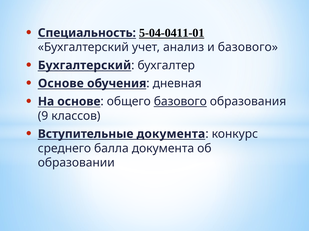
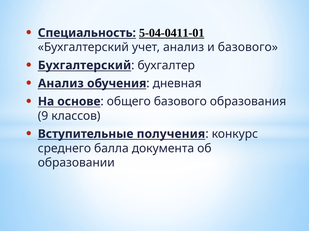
Основе: Основе -> Анализ (61, 84)
базового underline: present -> none (180, 102)
Вступительные документа: документа -> получения (171, 134)
